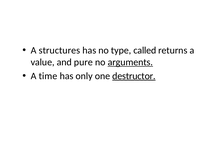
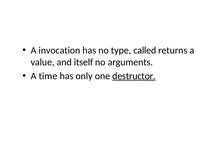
structures: structures -> invocation (59, 50)
pure: pure -> itself (83, 62)
arguments underline: present -> none (130, 62)
